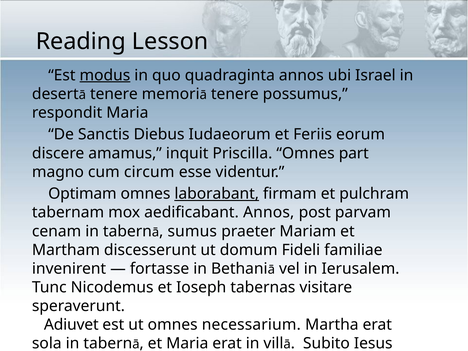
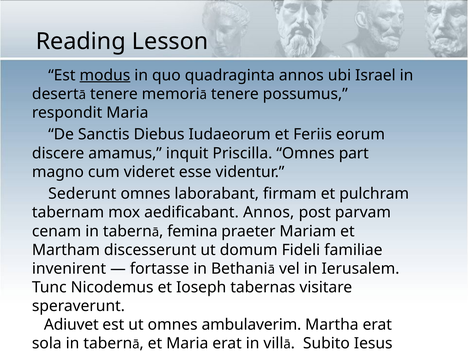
circum: circum -> videret (149, 172)
Optimam: Optimam -> Sederunt (82, 194)
laborabant underline: present -> none (217, 194)
sumus: sumus -> femina (192, 231)
necessarium: necessarium -> ambulaverim (251, 325)
